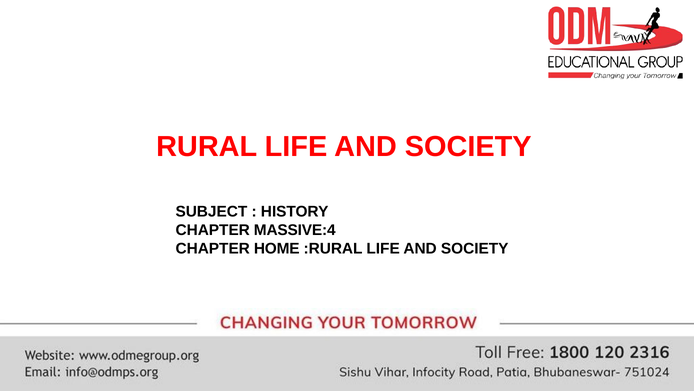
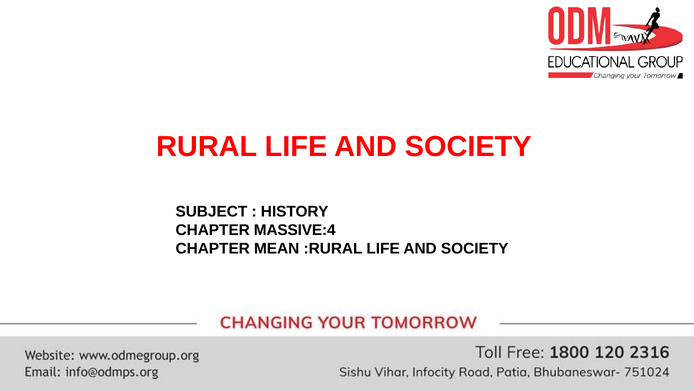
HOME: HOME -> MEAN (277, 248)
